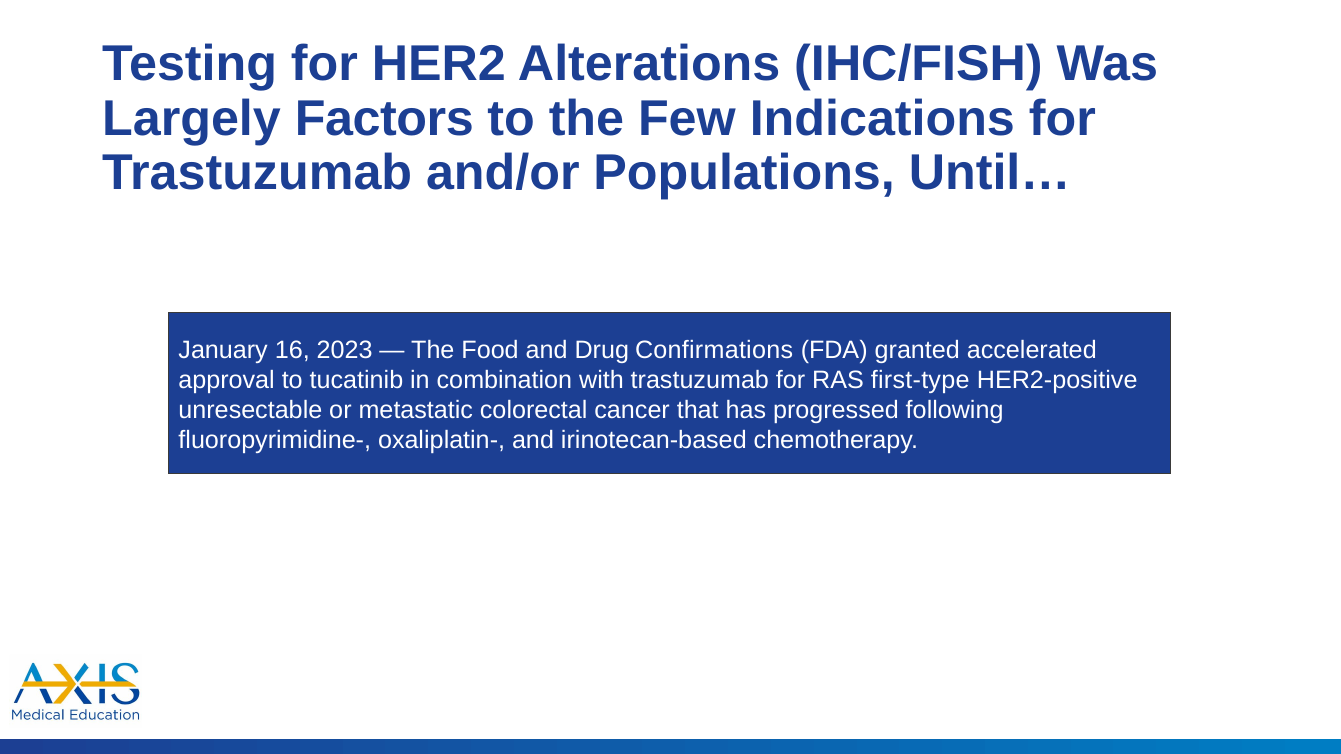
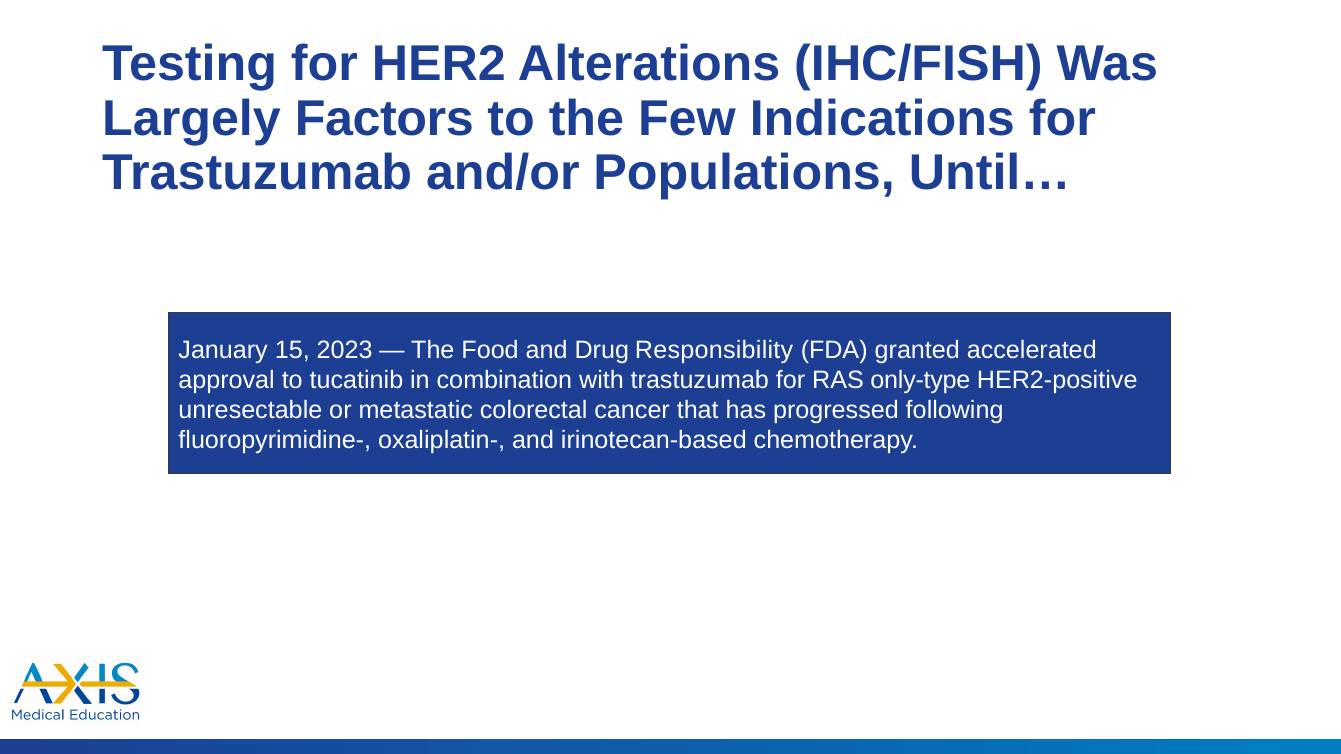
16: 16 -> 15 (292, 350)
Confirmations: Confirmations -> Responsibility (714, 350)
first-type: first-type -> only-type (920, 380)
